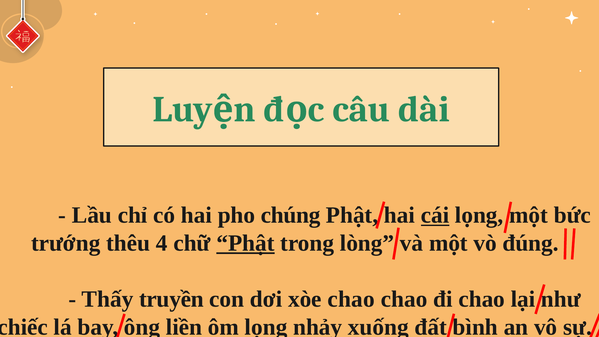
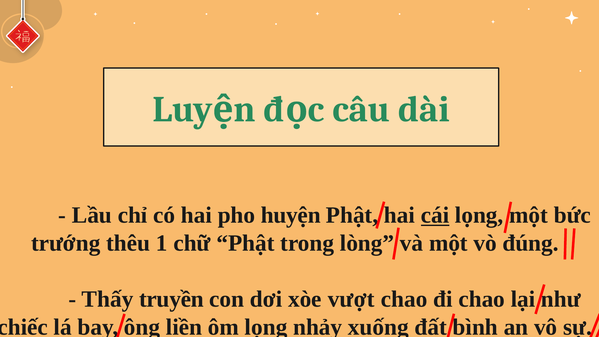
chúng: chúng -> huyện (291, 215)
4: 4 -> 1 (162, 243)
Phật underline: present -> none (245, 243)
xòe chao: chao -> vượt (351, 299)
